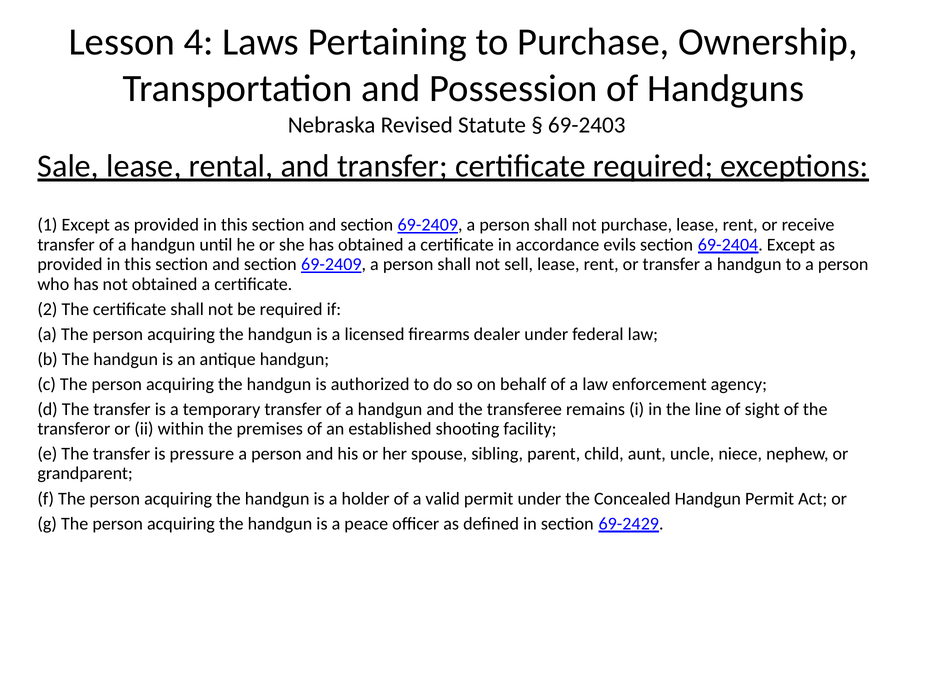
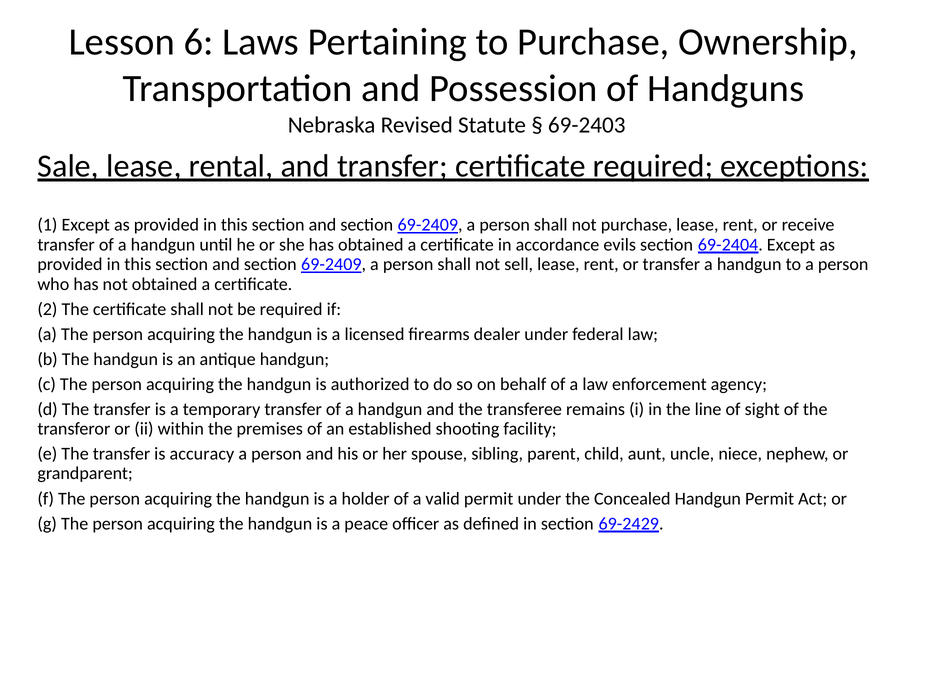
4: 4 -> 6 (199, 42)
pressure: pressure -> accuracy (202, 454)
